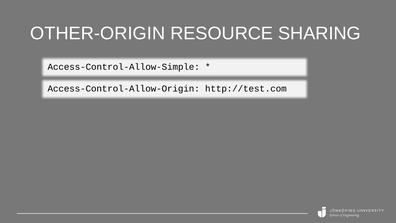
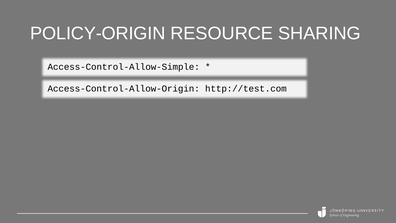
OTHER-ORIGIN: OTHER-ORIGIN -> POLICY-ORIGIN (98, 33)
